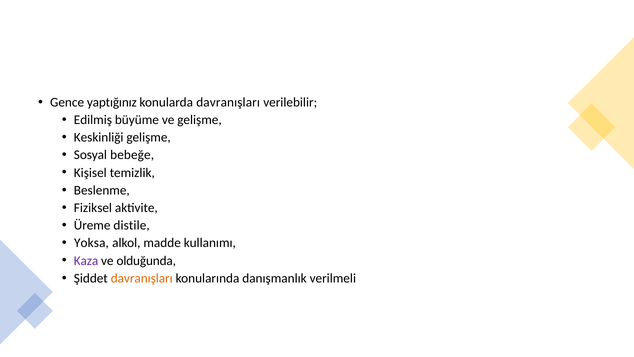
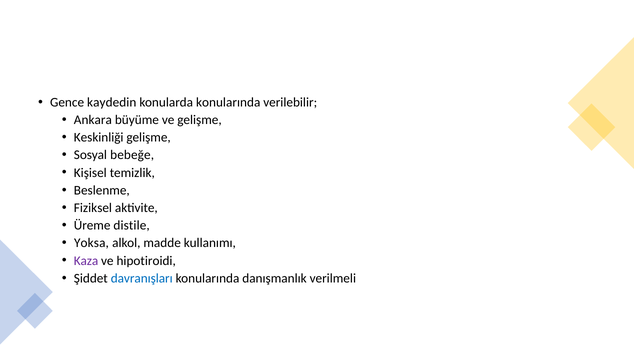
yaptığınız: yaptığınız -> kaydedin (112, 102)
konularda davranışları: davranışları -> konularında (228, 102)
Edilmiş: Edilmiş -> Ankara (93, 120)
olduğunda: olduğunda -> hipotiroidi (146, 260)
davranışları colour: orange -> blue (142, 278)
